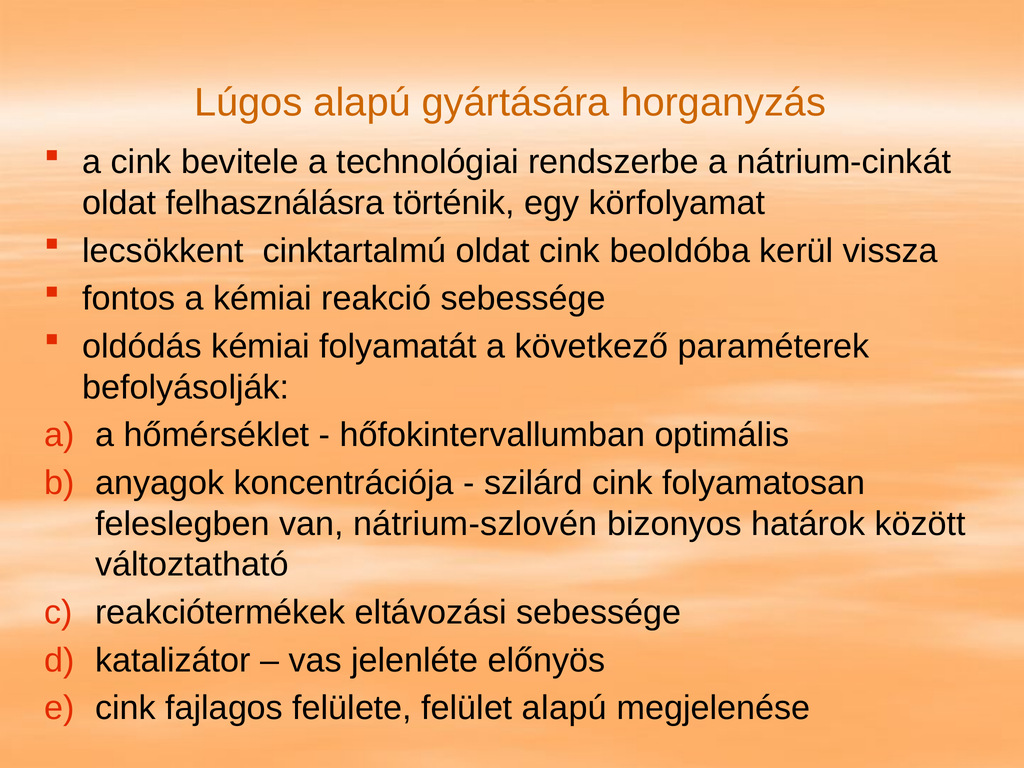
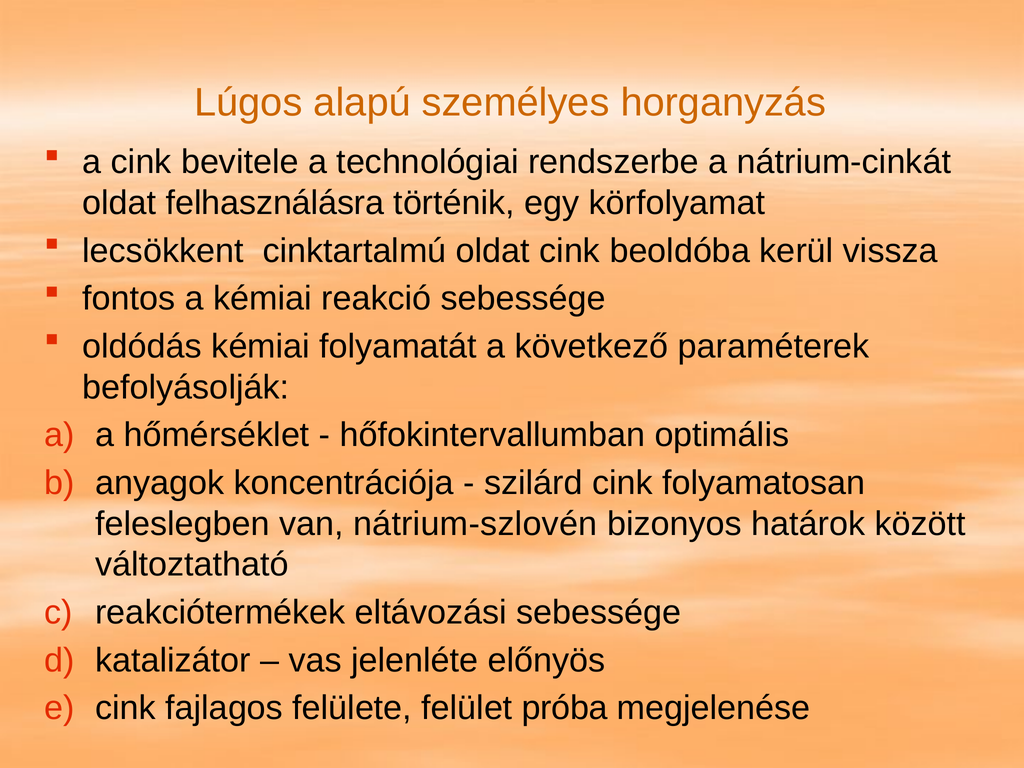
gyártására: gyártására -> személyes (516, 103)
felület alapú: alapú -> próba (565, 708)
